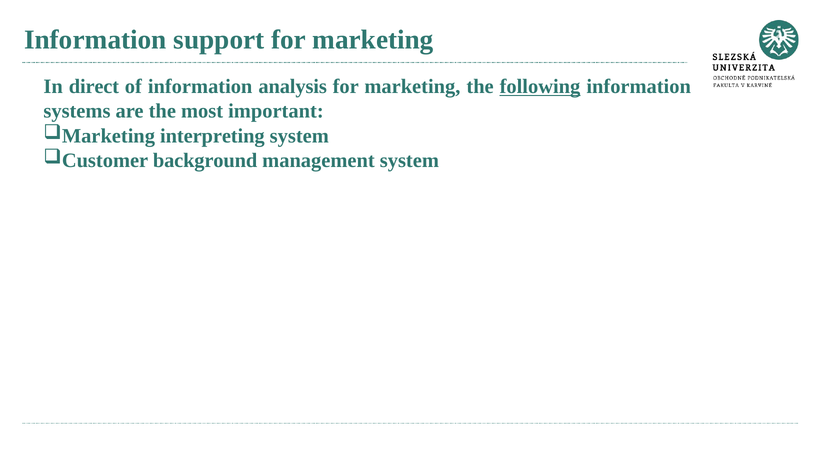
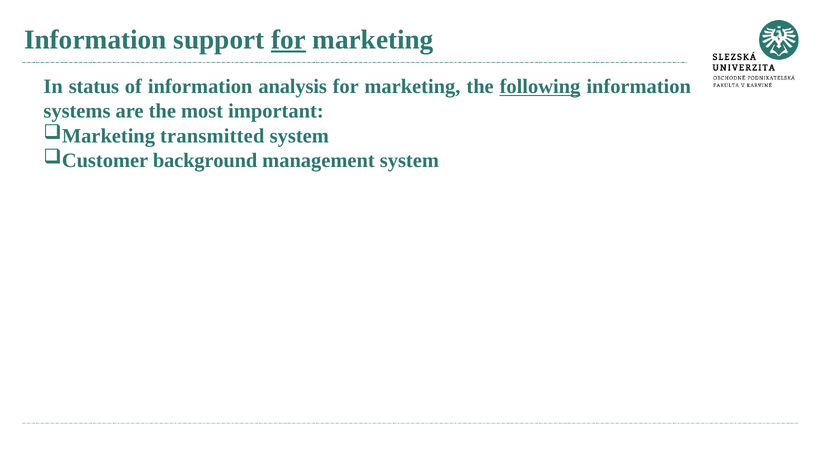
for underline: none -> present (289, 40)
direct: direct -> status (94, 87)
interpreting: interpreting -> transmitted (212, 136)
